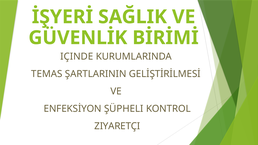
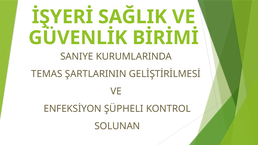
IÇINDE: IÇINDE -> SANIYE (77, 57)
ZIYARETÇI: ZIYARETÇI -> SOLUNAN (117, 126)
